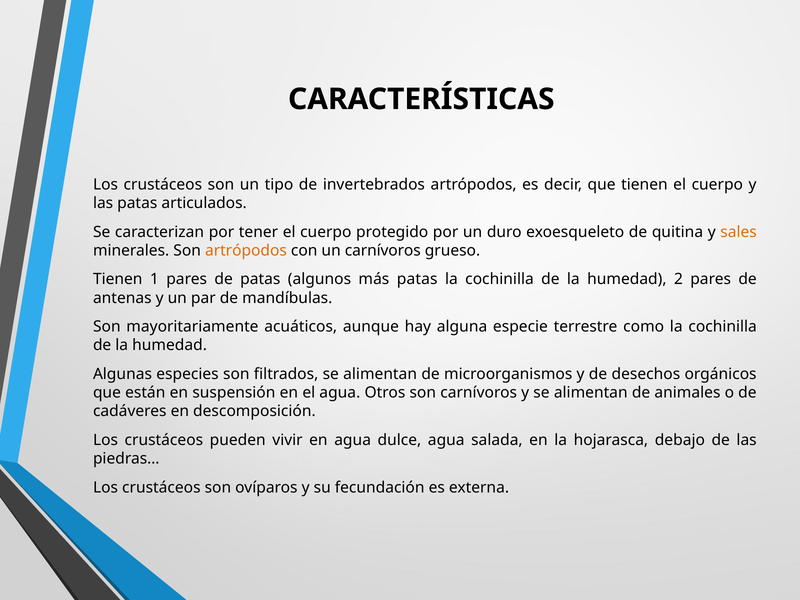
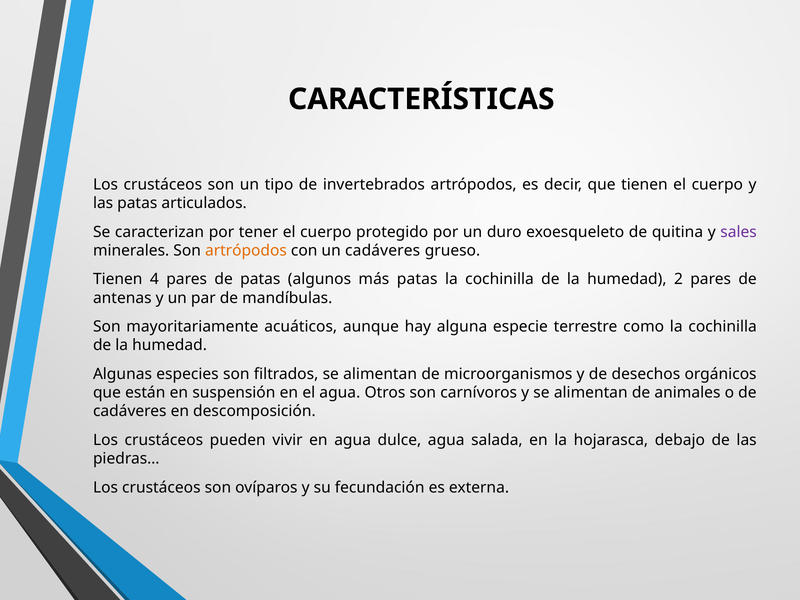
sales colour: orange -> purple (739, 232)
un carnívoros: carnívoros -> cadáveres (383, 251)
1: 1 -> 4 (154, 279)
